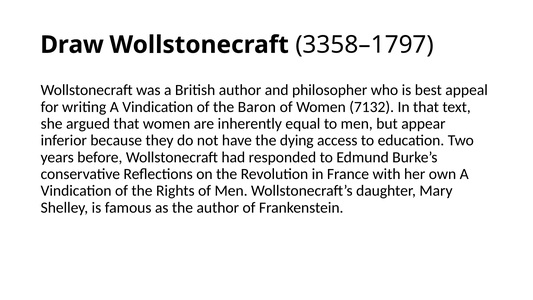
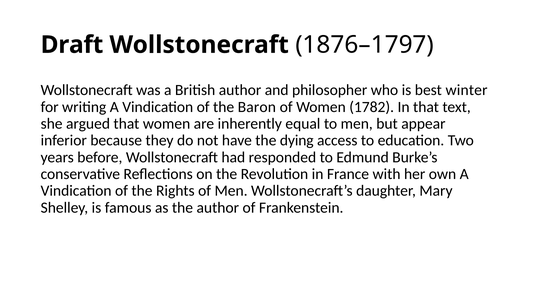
Draw: Draw -> Draft (72, 45)
3358–1797: 3358–1797 -> 1876–1797 (365, 45)
appeal: appeal -> winter (467, 90)
7132: 7132 -> 1782 (372, 107)
